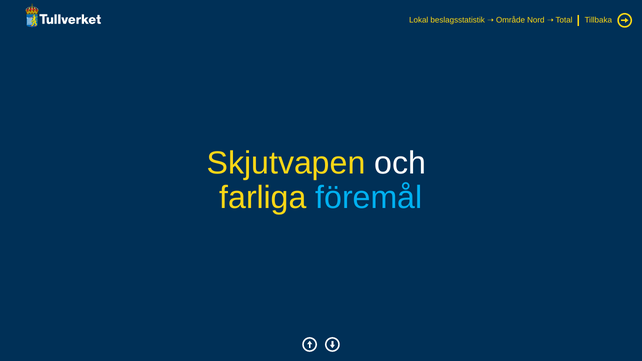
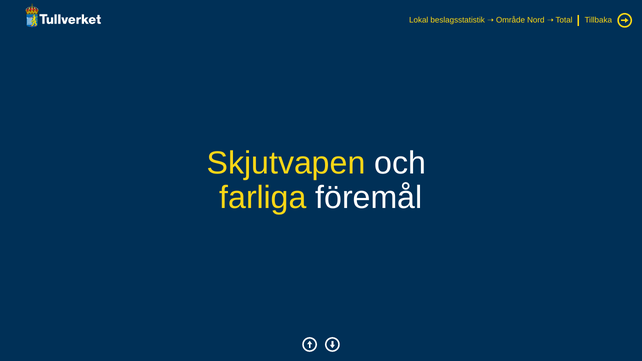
föremål colour: light blue -> white (369, 198)
